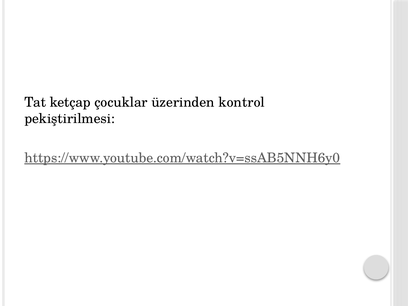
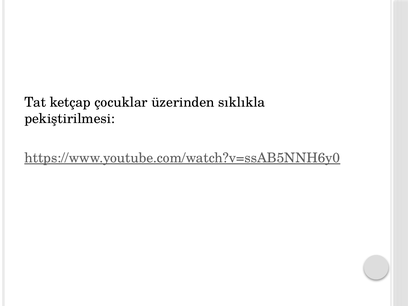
kontrol: kontrol -> sıklıkla (242, 102)
